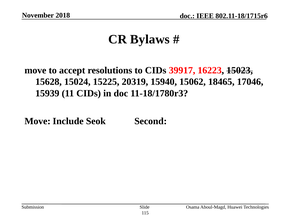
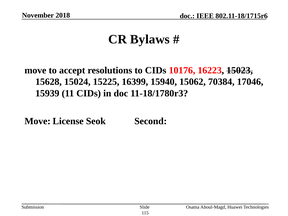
39917: 39917 -> 10176 (182, 70)
20319: 20319 -> 16399 (135, 82)
18465: 18465 -> 70384 (221, 82)
Include: Include -> License (68, 121)
